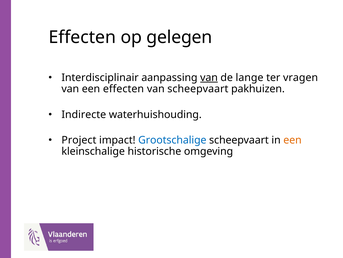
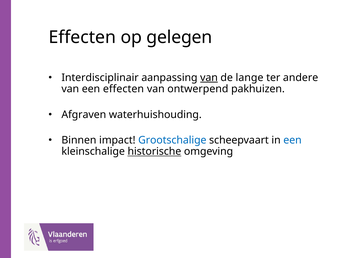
vragen: vragen -> andere (301, 77)
van scheepvaart: scheepvaart -> ontwerpend (198, 89)
Indirecte: Indirecte -> Afgraven (84, 114)
Project: Project -> Binnen (79, 140)
een colour: orange -> blue (292, 140)
historische underline: none -> present (154, 151)
